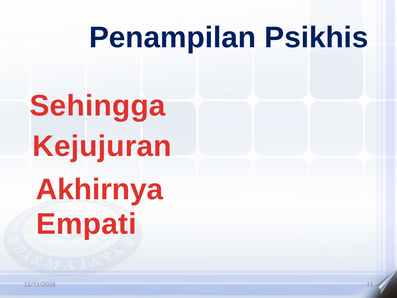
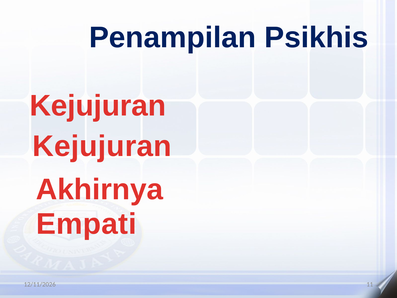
Sehingga: Sehingga -> Kejujuran (98, 106)
